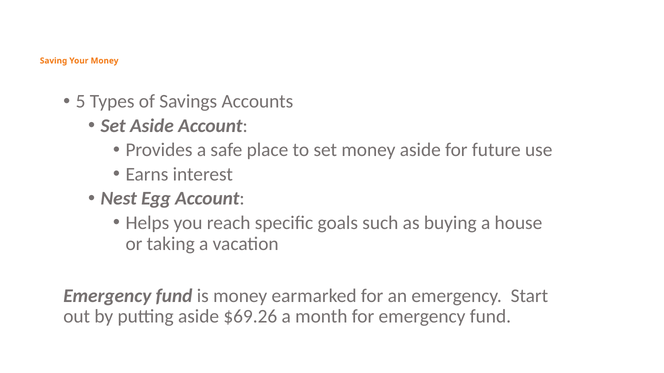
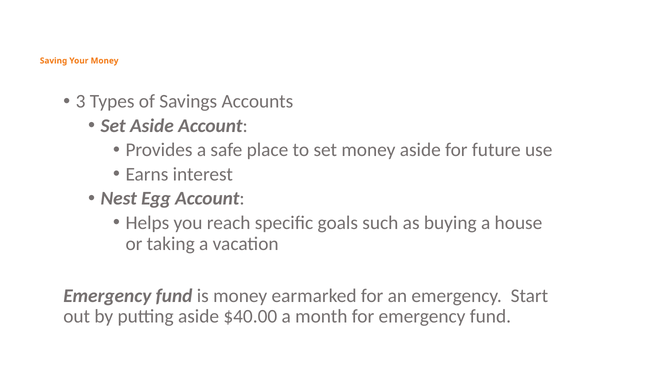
5: 5 -> 3 (81, 102)
$69.26: $69.26 -> $40.00 (250, 317)
